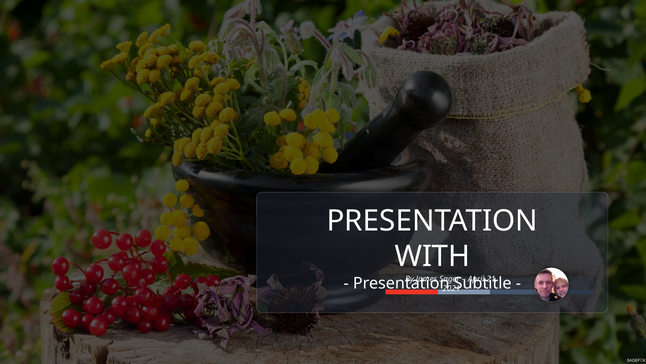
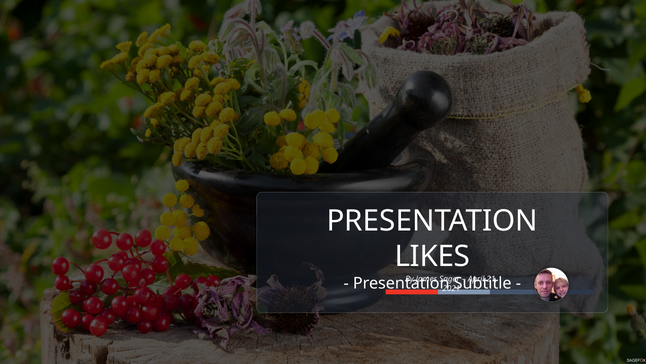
WITH: WITH -> LIKES (432, 256)
